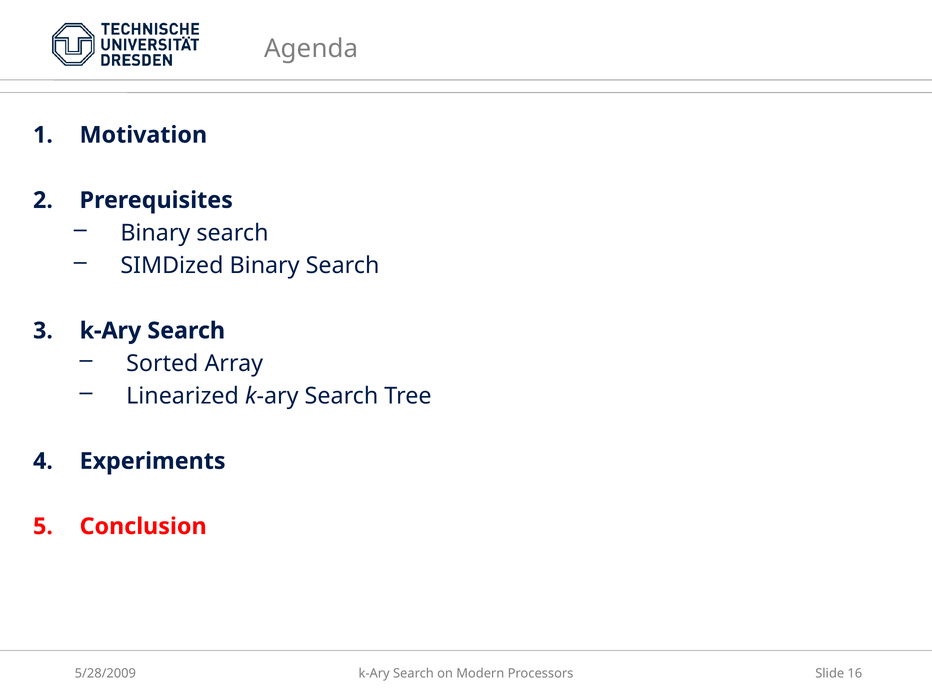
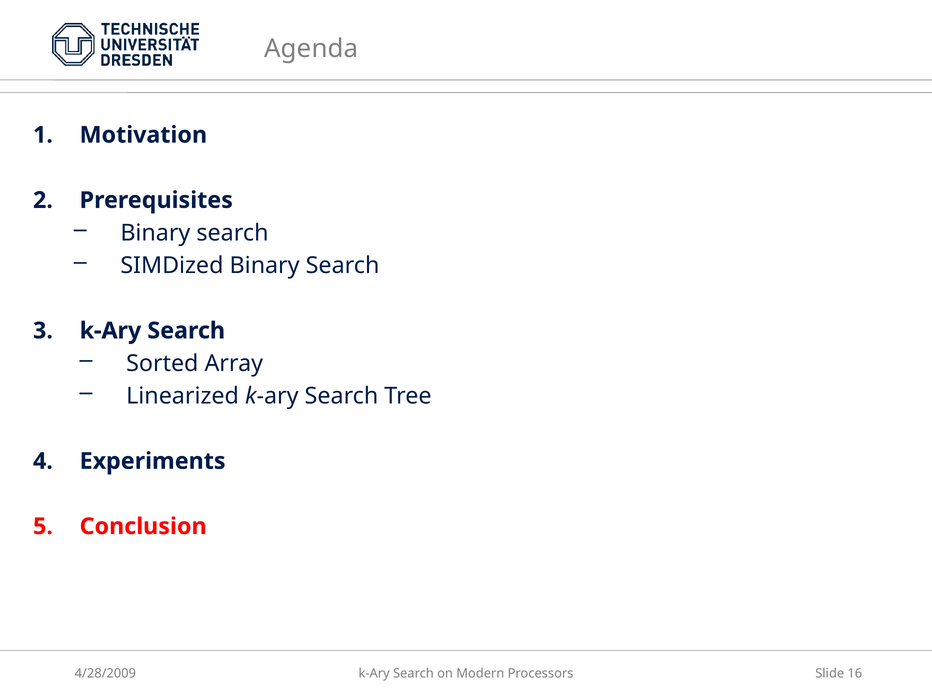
5/28/2009: 5/28/2009 -> 4/28/2009 (105, 674)
